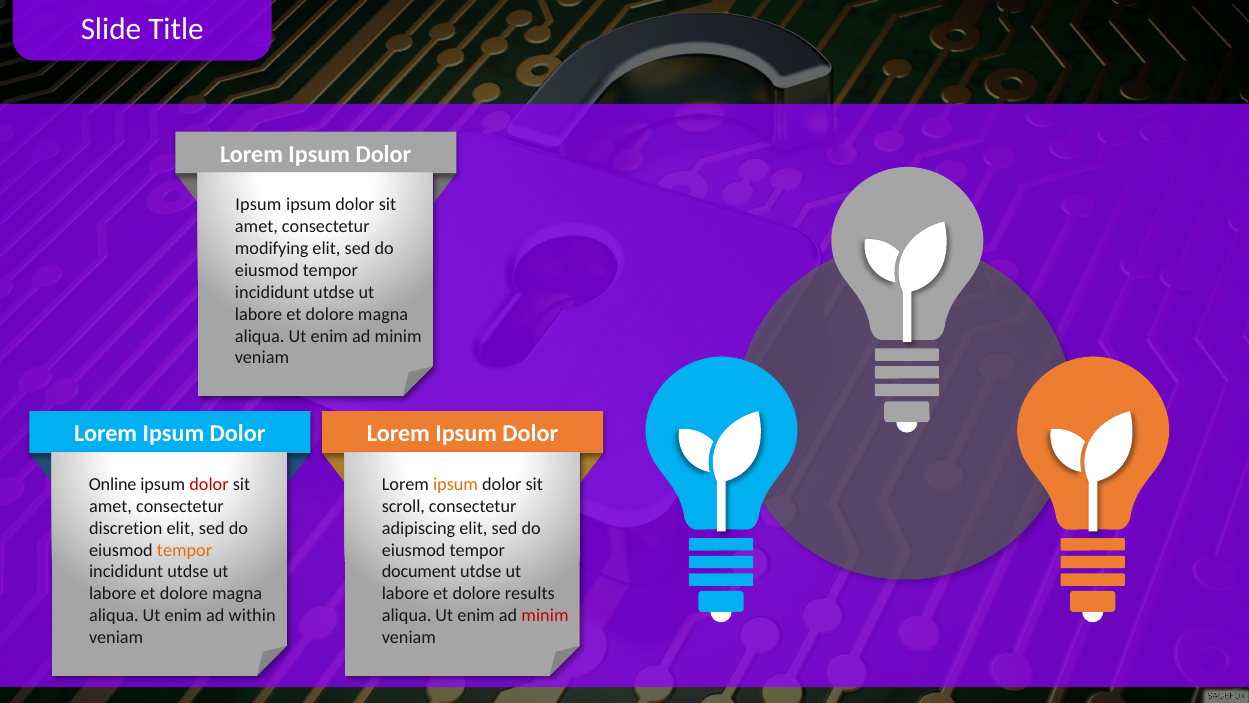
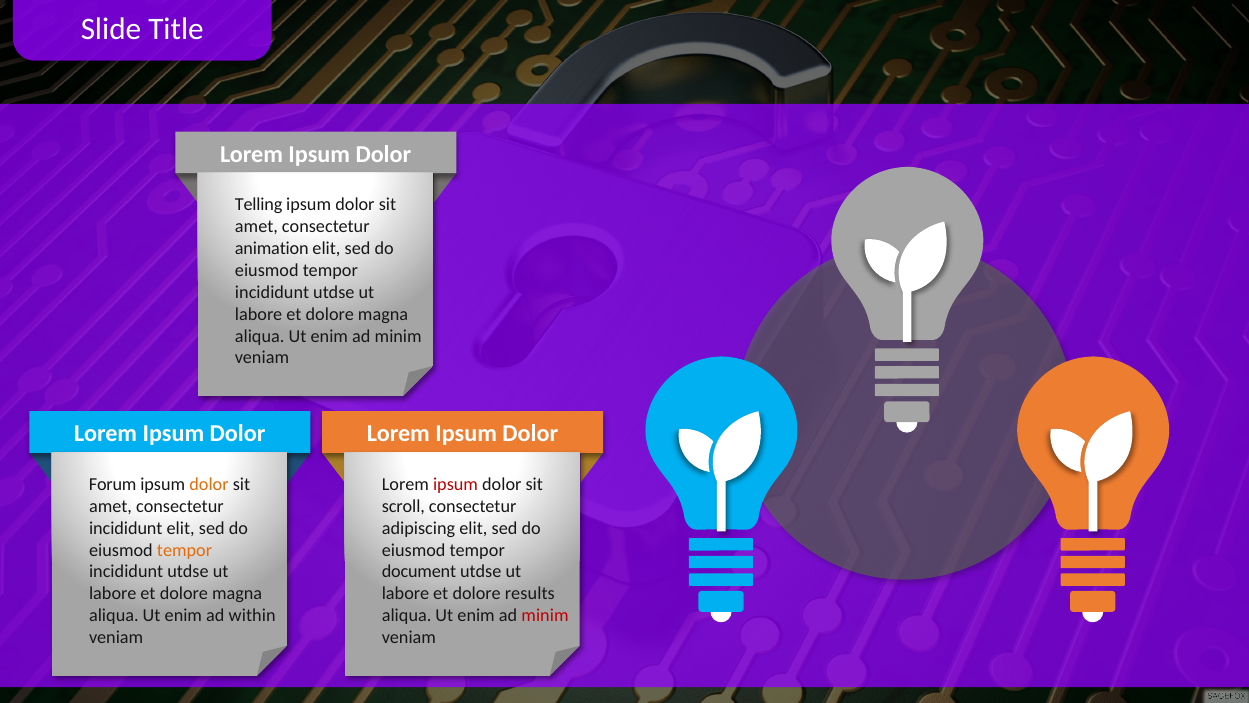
Ipsum: Ipsum -> Telling (259, 205)
modifying: modifying -> animation (272, 248)
Online: Online -> Forum (113, 484)
dolor colour: red -> orange (209, 484)
ipsum colour: orange -> red (456, 484)
discretion: discretion -> incididunt (126, 528)
